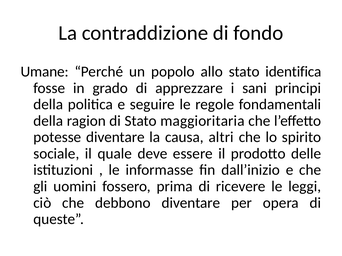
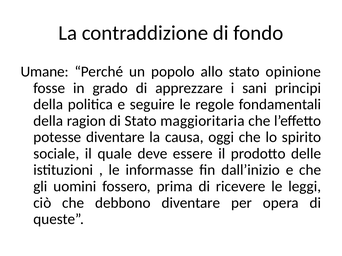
identifica: identifica -> opinione (293, 72)
altri: altri -> oggi (221, 137)
